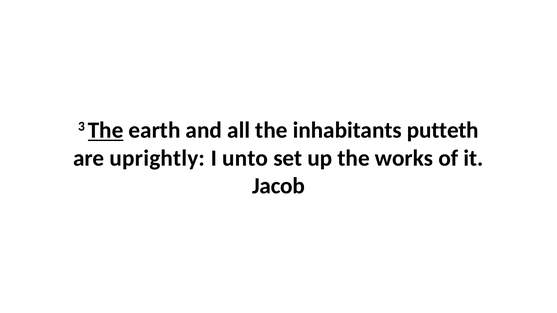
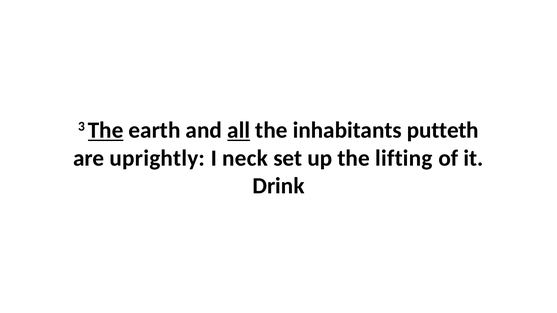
all underline: none -> present (239, 130)
unto: unto -> neck (245, 158)
works: works -> lifting (404, 158)
Jacob: Jacob -> Drink (278, 186)
